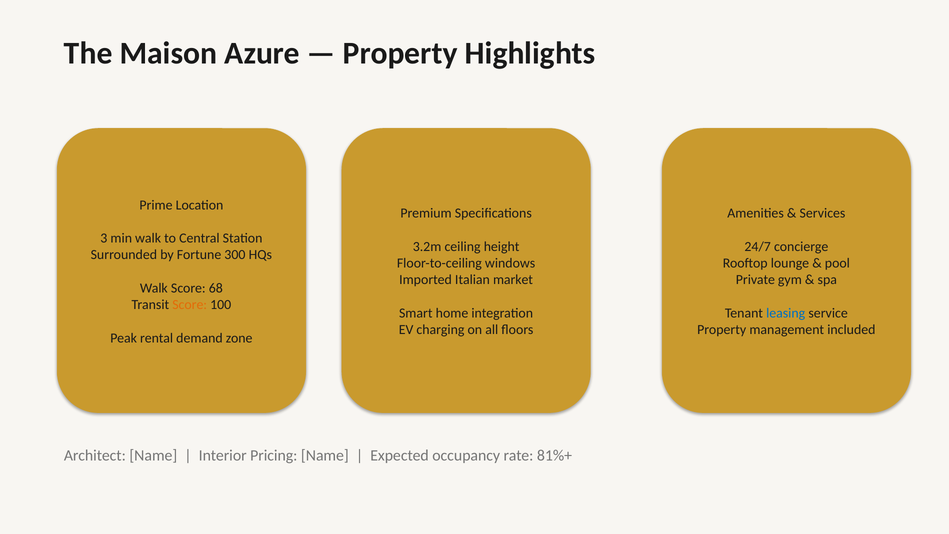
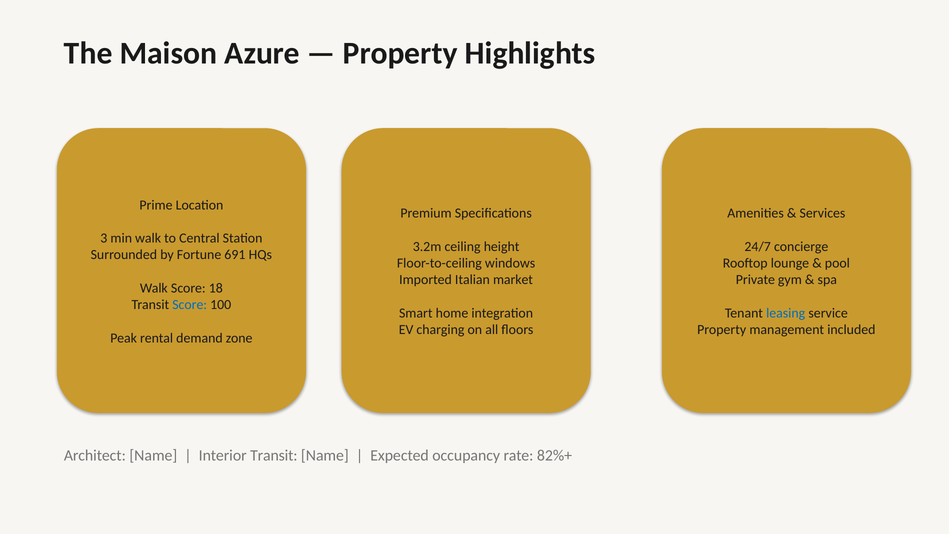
300: 300 -> 691 (235, 255)
68: 68 -> 18 (216, 288)
Score colour: orange -> blue (190, 305)
Interior Pricing: Pricing -> Transit (274, 455)
81%+: 81%+ -> 82%+ (555, 455)
